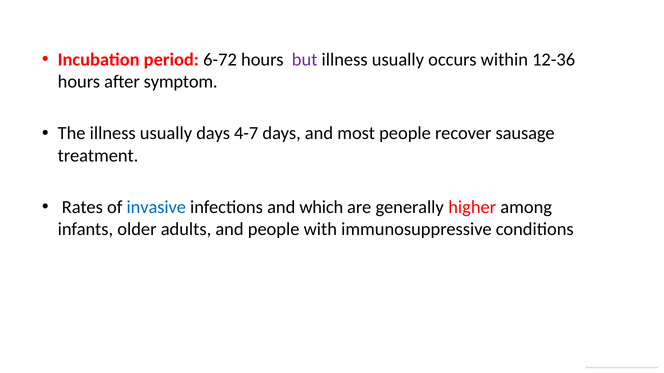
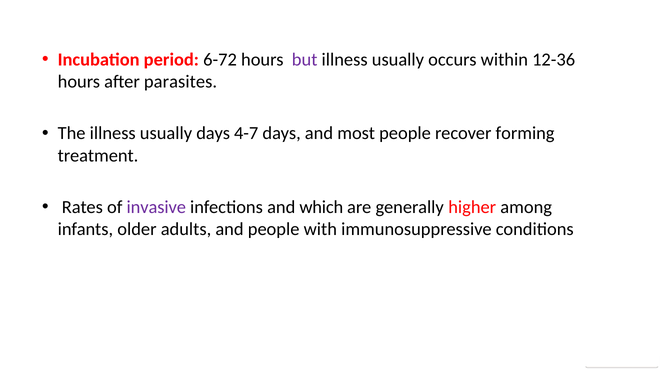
symptom: symptom -> parasites (181, 82)
sausage: sausage -> forming (525, 134)
invasive colour: blue -> purple (156, 207)
